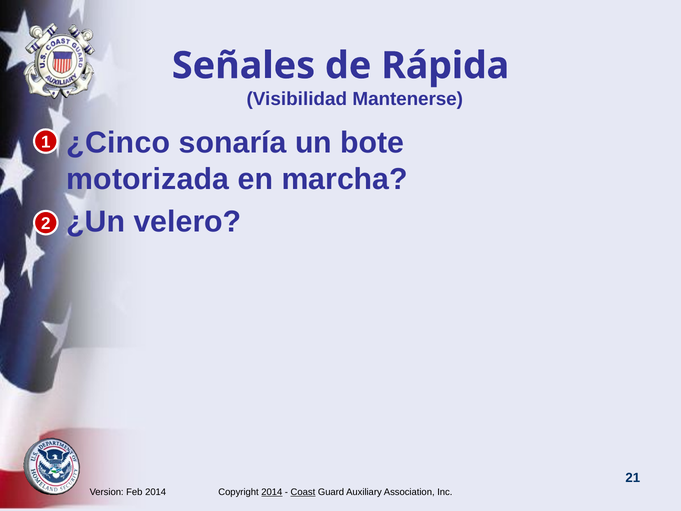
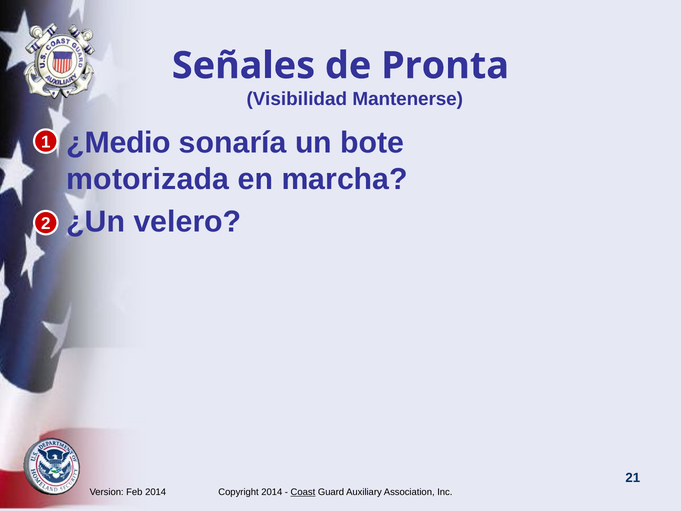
Rápida: Rápida -> Pronta (445, 66)
¿Cinco: ¿Cinco -> ¿Medio (119, 143)
2014 underline: present -> none (272, 492)
